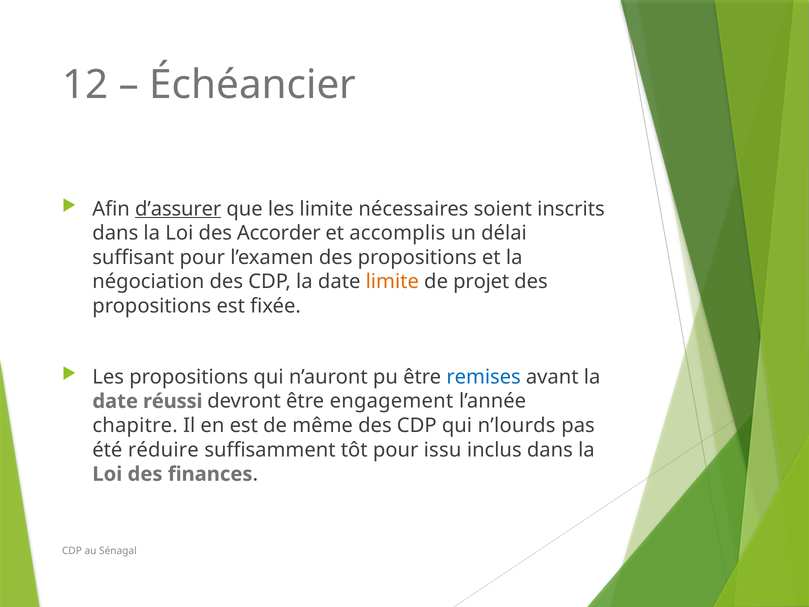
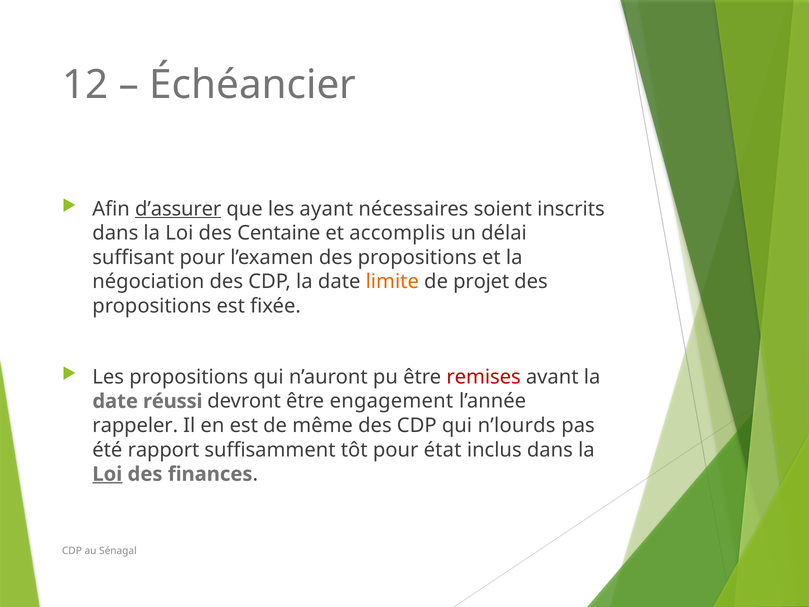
les limite: limite -> ayant (326, 209)
Accorder: Accorder -> Centaine (279, 233)
remises colour: blue -> red (484, 377)
chapitre: chapitre -> rappeler (135, 425)
réduire: réduire -> rapport (163, 450)
issu: issu -> état (443, 450)
Loi underline: none -> present (107, 474)
